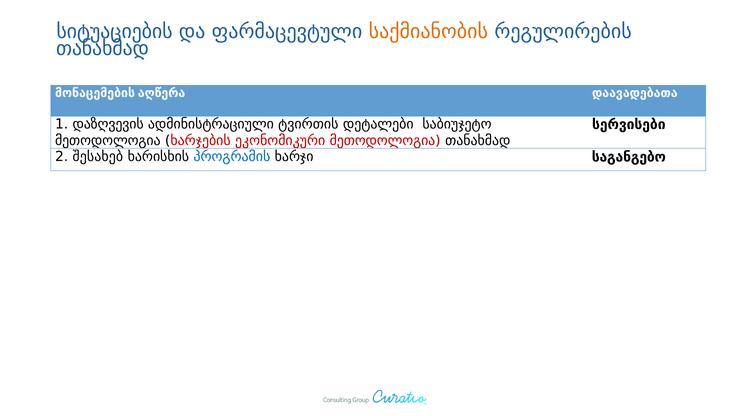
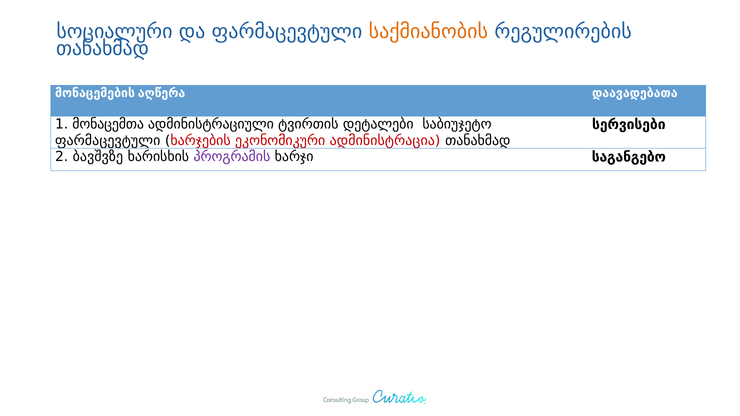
სიტუაციების: სიტუაციების -> სოციალური (114, 32)
დაზღვევის: დაზღვევის -> მონაცემთა (108, 124)
მეთოდოლოგია: მეთოდოლოგია -> ფარმაცევტული (108, 141)
ეკონომიკური მეთოდოლოგია: მეთოდოლოგია -> ადმინისტრაცია (385, 141)
შესახებ: შესახებ -> ბავშვზე (98, 157)
პროგრამის colour: blue -> purple (232, 157)
